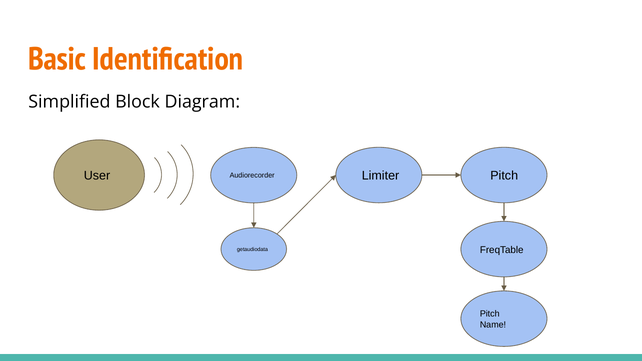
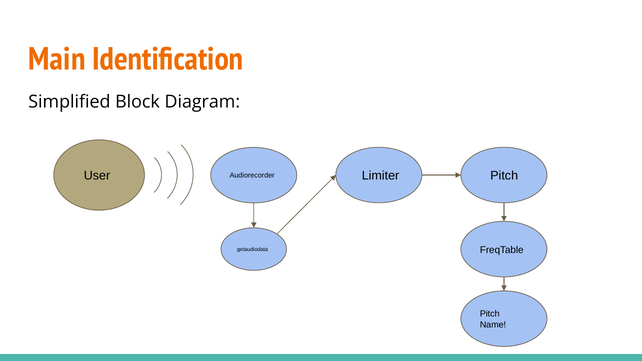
Basic: Basic -> Main (57, 59)
